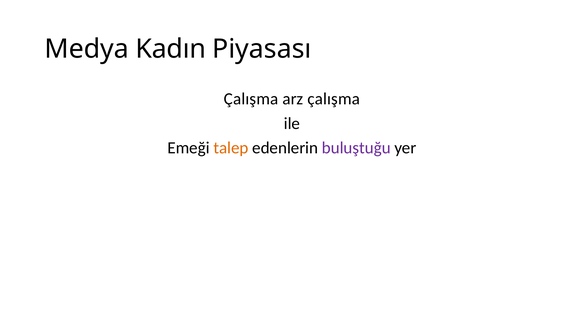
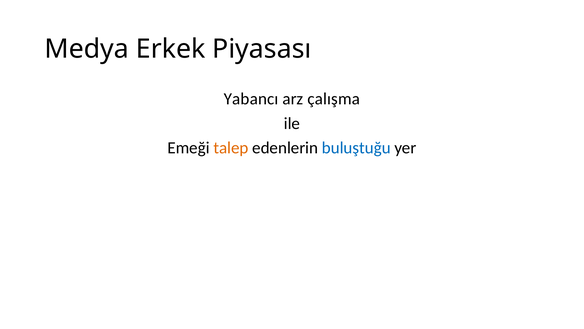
Kadın: Kadın -> Erkek (171, 49)
Çalışma: Çalışma -> Yabancı (251, 99)
buluştuğu colour: purple -> blue (356, 148)
